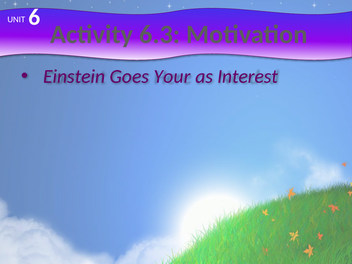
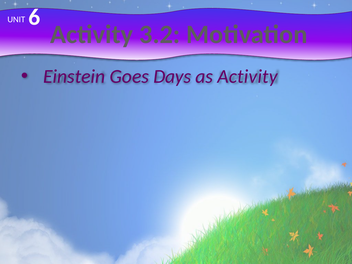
6.3: 6.3 -> 3.2 (160, 34)
Your: Your -> Days (172, 76)
as Interest: Interest -> Activity (248, 76)
